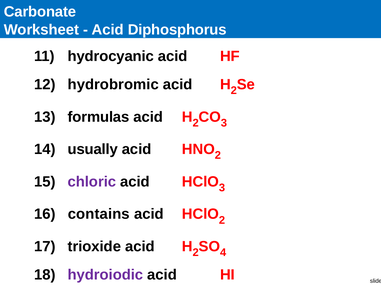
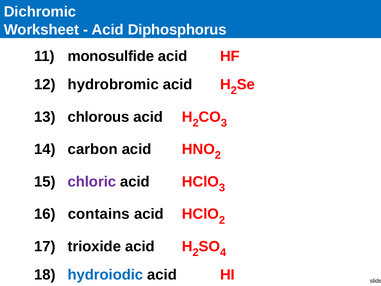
Carbonate: Carbonate -> Dichromic (40, 12)
hydrocyanic: hydrocyanic -> monosulfide (111, 56)
formulas: formulas -> chlorous (99, 117)
usually: usually -> carbon (93, 149)
hydroiodic colour: purple -> blue (105, 274)
